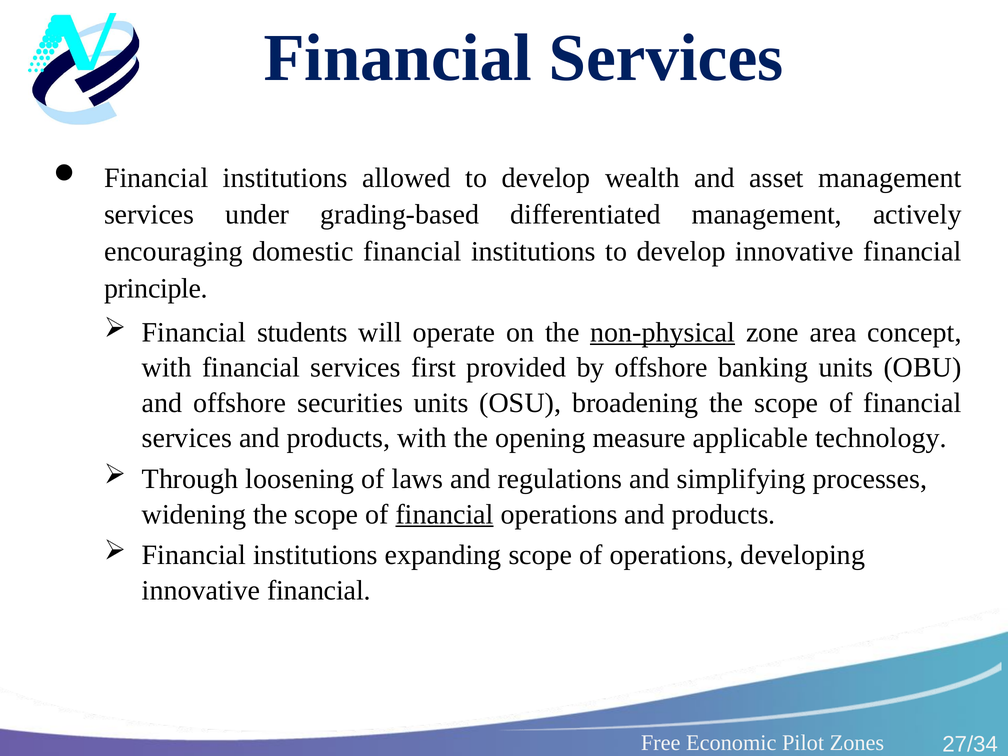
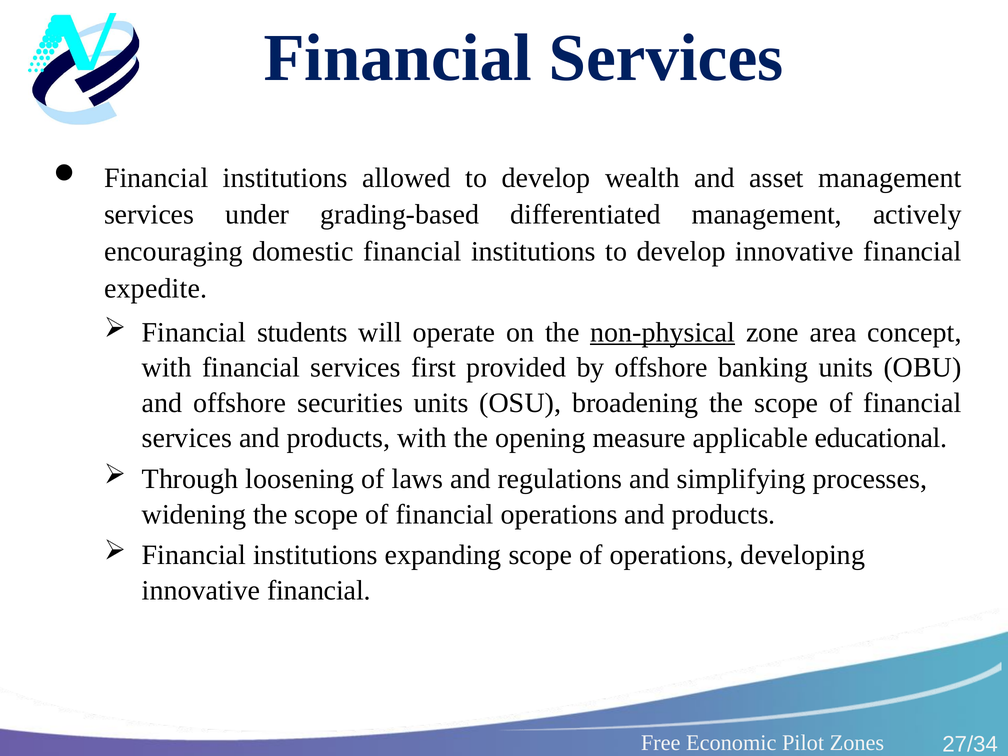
principle: principle -> expedite (156, 289)
technology: technology -> educational (881, 438)
financial underline: present -> none (445, 514)
